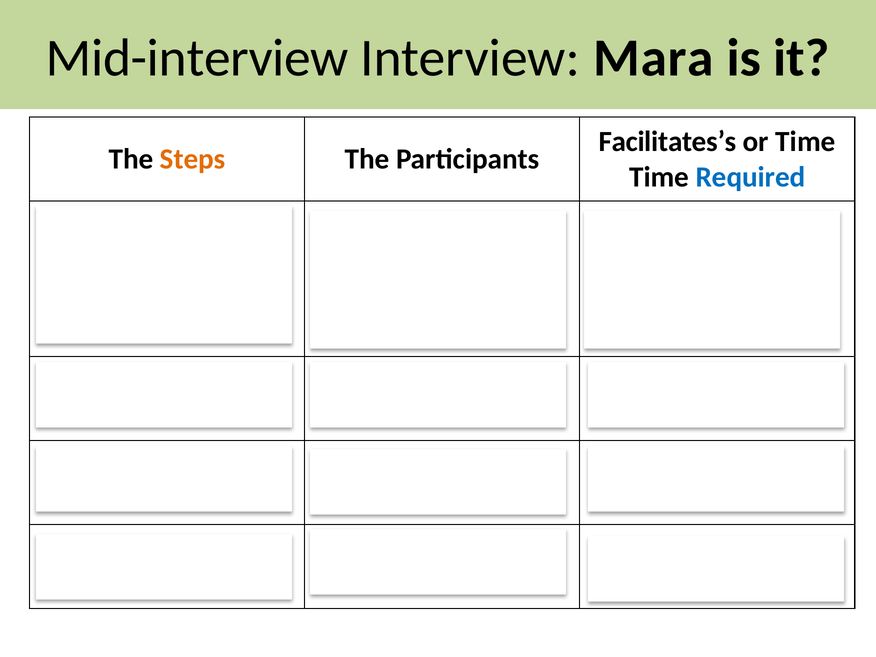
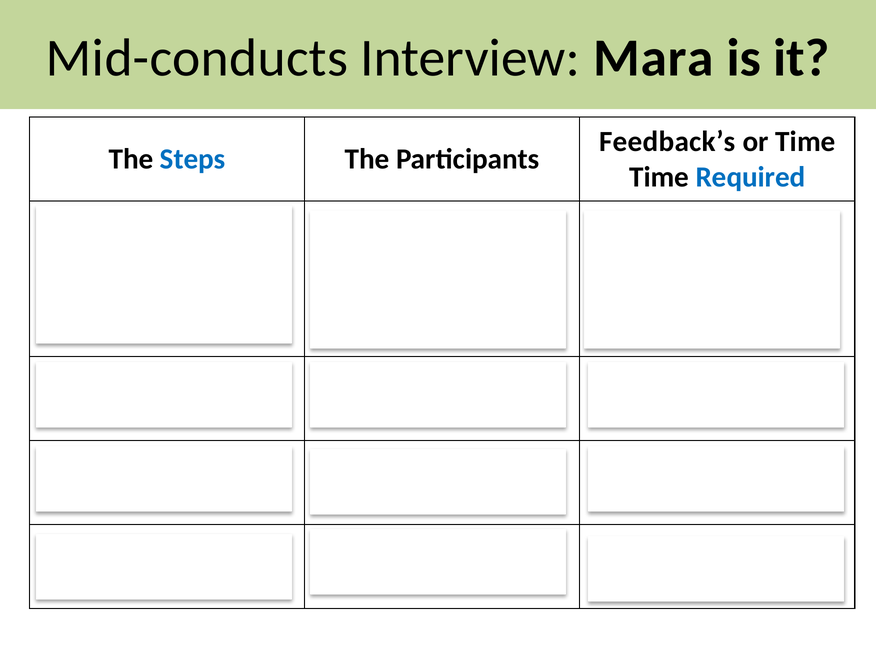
Mid-interview: Mid-interview -> Mid-conducts (197, 58)
Facilitates’s: Facilitates’s -> Feedback’s (667, 141)
Steps colour: orange -> blue (193, 159)
